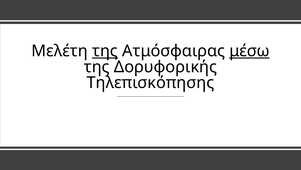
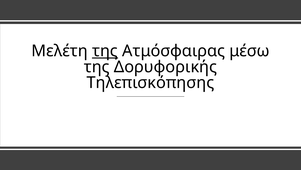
μέσω underline: present -> none (249, 51)
